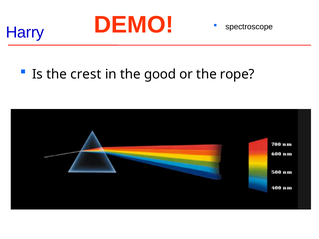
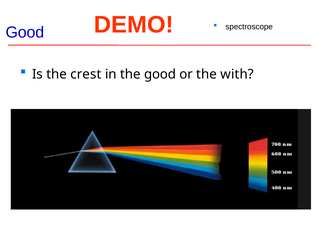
Harry: Harry -> Good (25, 32)
rope: rope -> with (237, 74)
